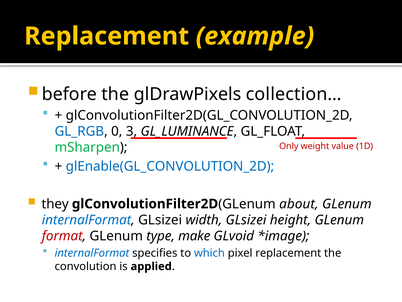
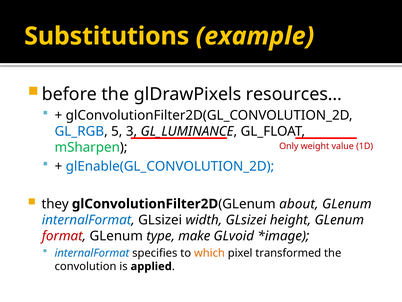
Replacement: Replacement -> Substitutions (107, 36)
collection…: collection… -> resources… (294, 94)
0: 0 -> 5 (117, 131)
which colour: blue -> orange (209, 253)
pixel replacement: replacement -> transformed (288, 253)
